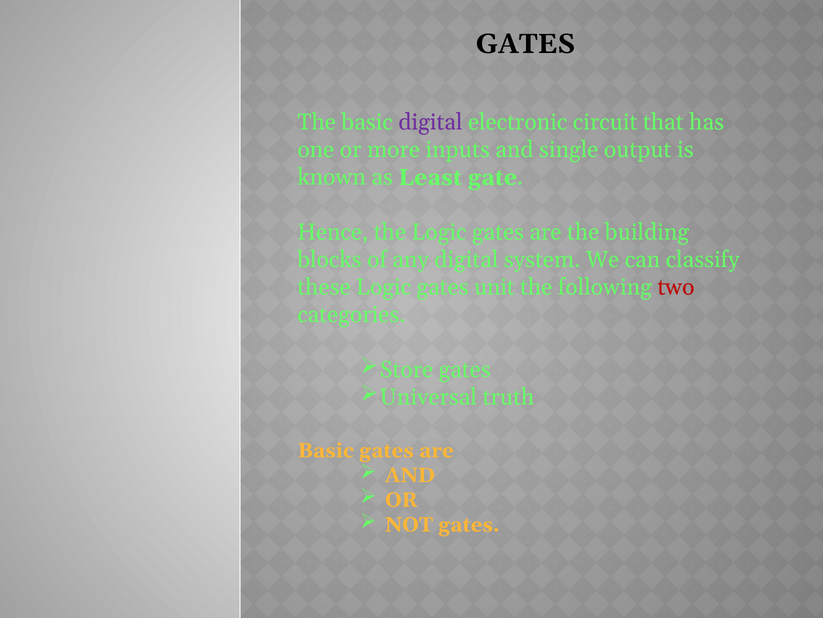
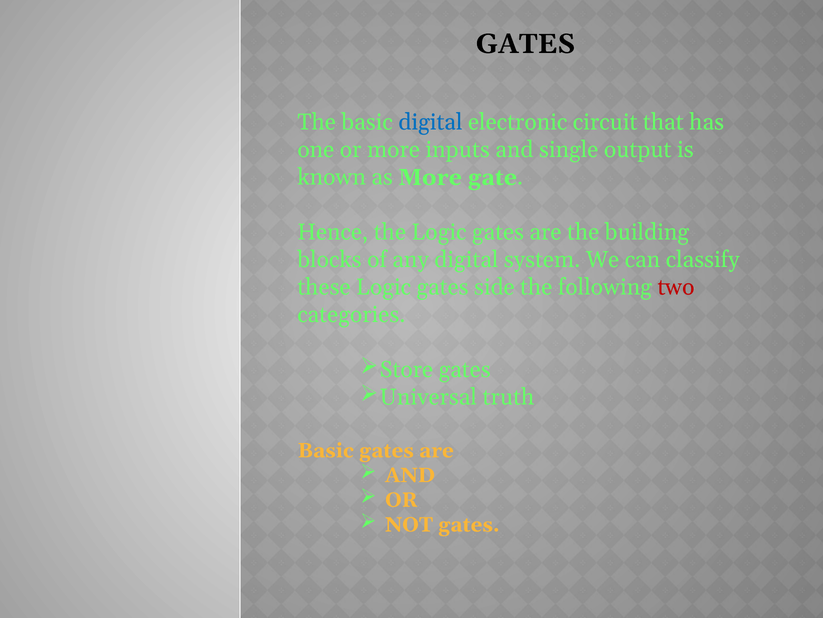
digital colour: purple -> blue (430, 122)
as Least: Least -> More (430, 177)
unit: unit -> side (494, 287)
